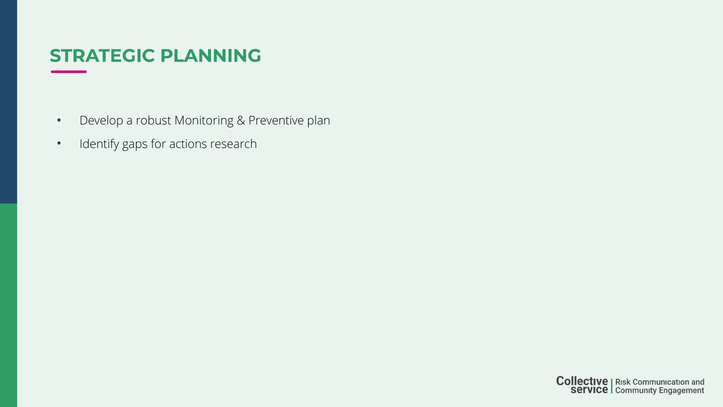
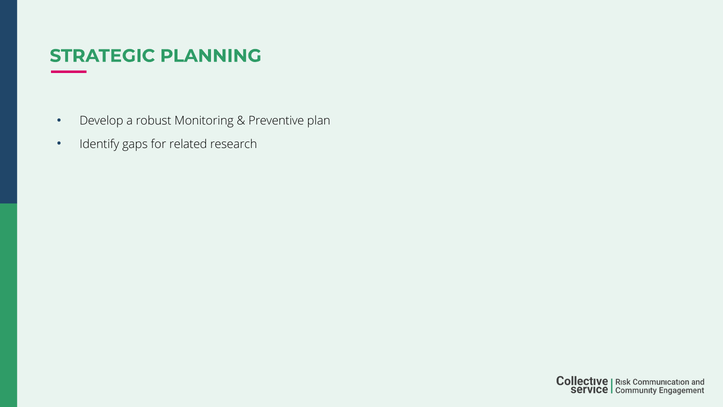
actions: actions -> related (188, 144)
